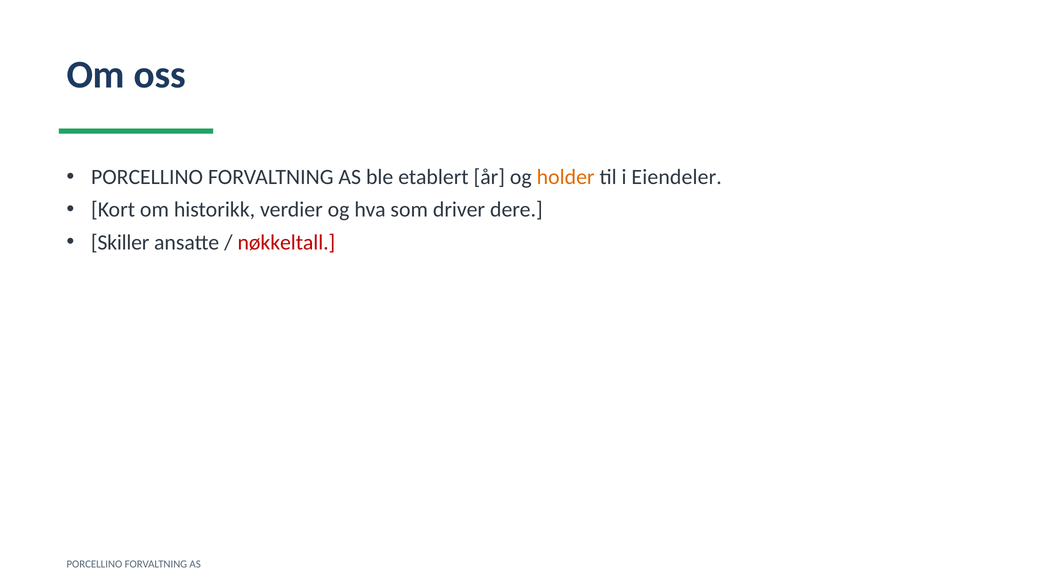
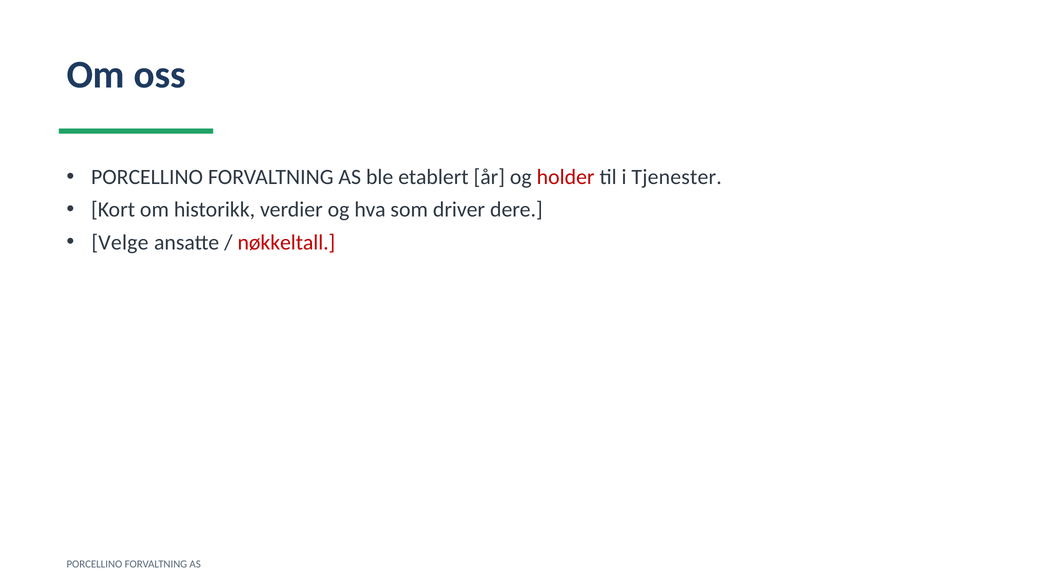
holder colour: orange -> red (566, 177)
Eiendeler: Eiendeler -> Tjenester (677, 177)
Skiller: Skiller -> Velge (120, 243)
